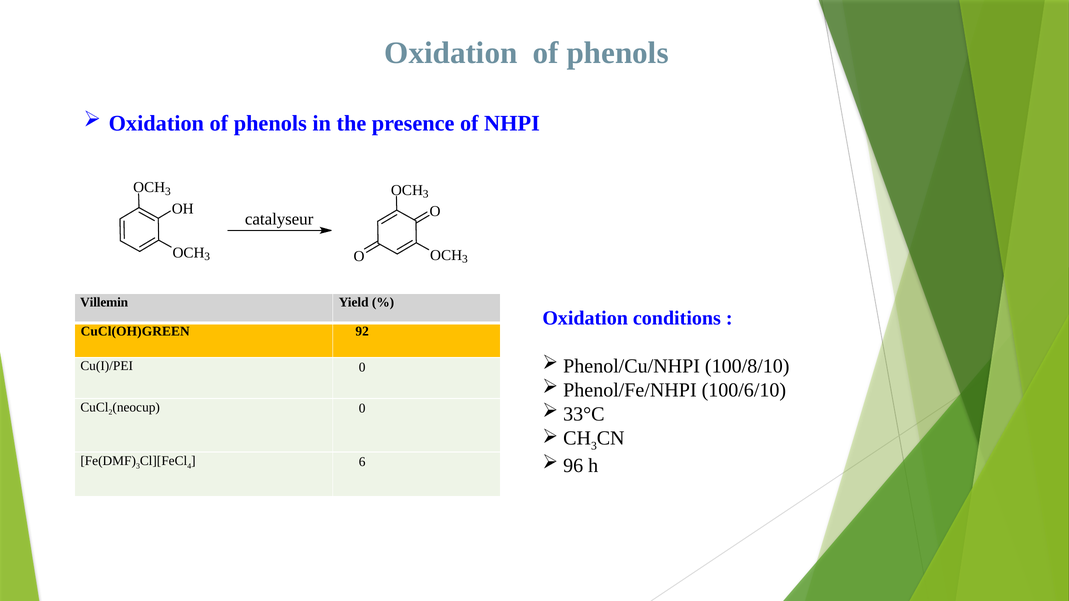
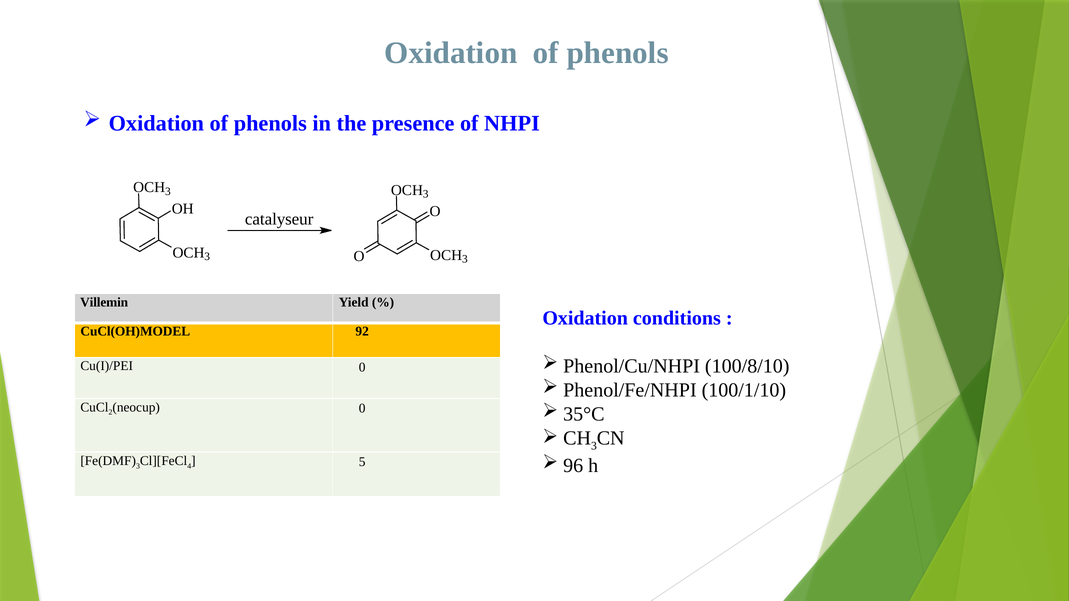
CuCl(OH)GREEN: CuCl(OH)GREEN -> CuCl(OH)MODEL (135, 332)
100/6/10: 100/6/10 -> 100/1/10 (744, 390)
33°C: 33°C -> 35°C (584, 414)
6: 6 -> 5 (362, 462)
